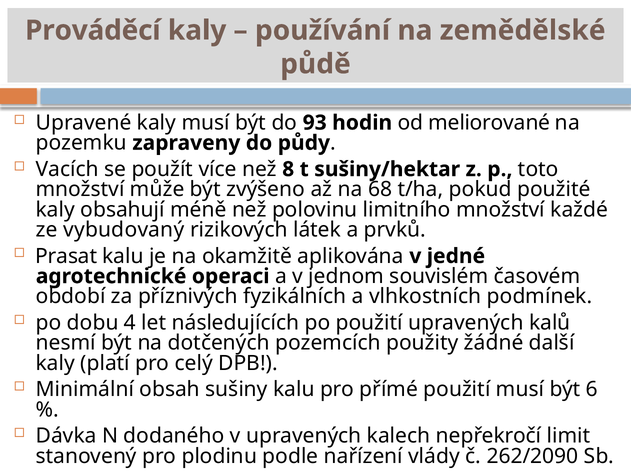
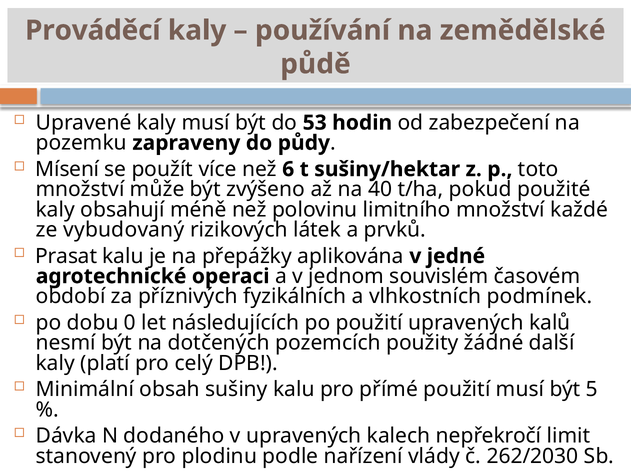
93: 93 -> 53 (315, 123)
meliorované: meliorované -> zabezpečení (489, 123)
Vacích: Vacích -> Mísení (67, 169)
8: 8 -> 6 (288, 169)
68: 68 -> 40 (380, 190)
okamžitě: okamžitě -> přepážky (247, 256)
4: 4 -> 0 (130, 323)
6: 6 -> 5 (592, 390)
262/2090: 262/2090 -> 262/2030 (533, 456)
